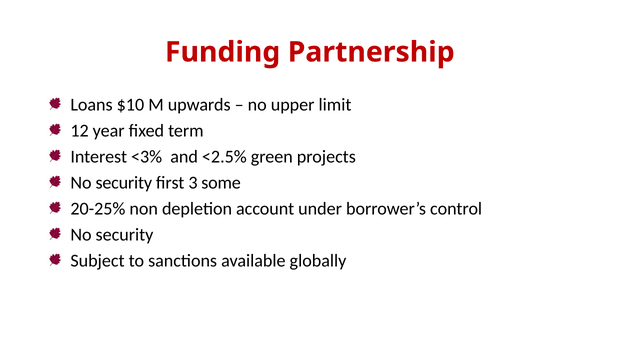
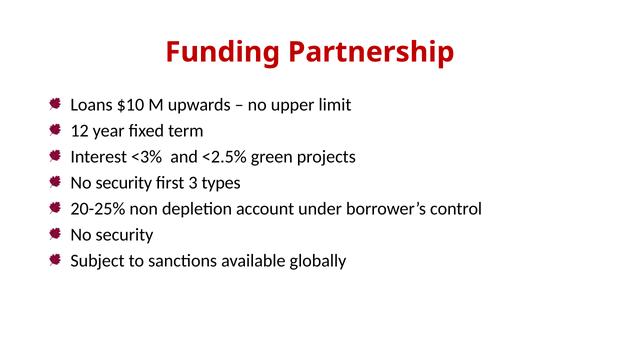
some: some -> types (221, 183)
